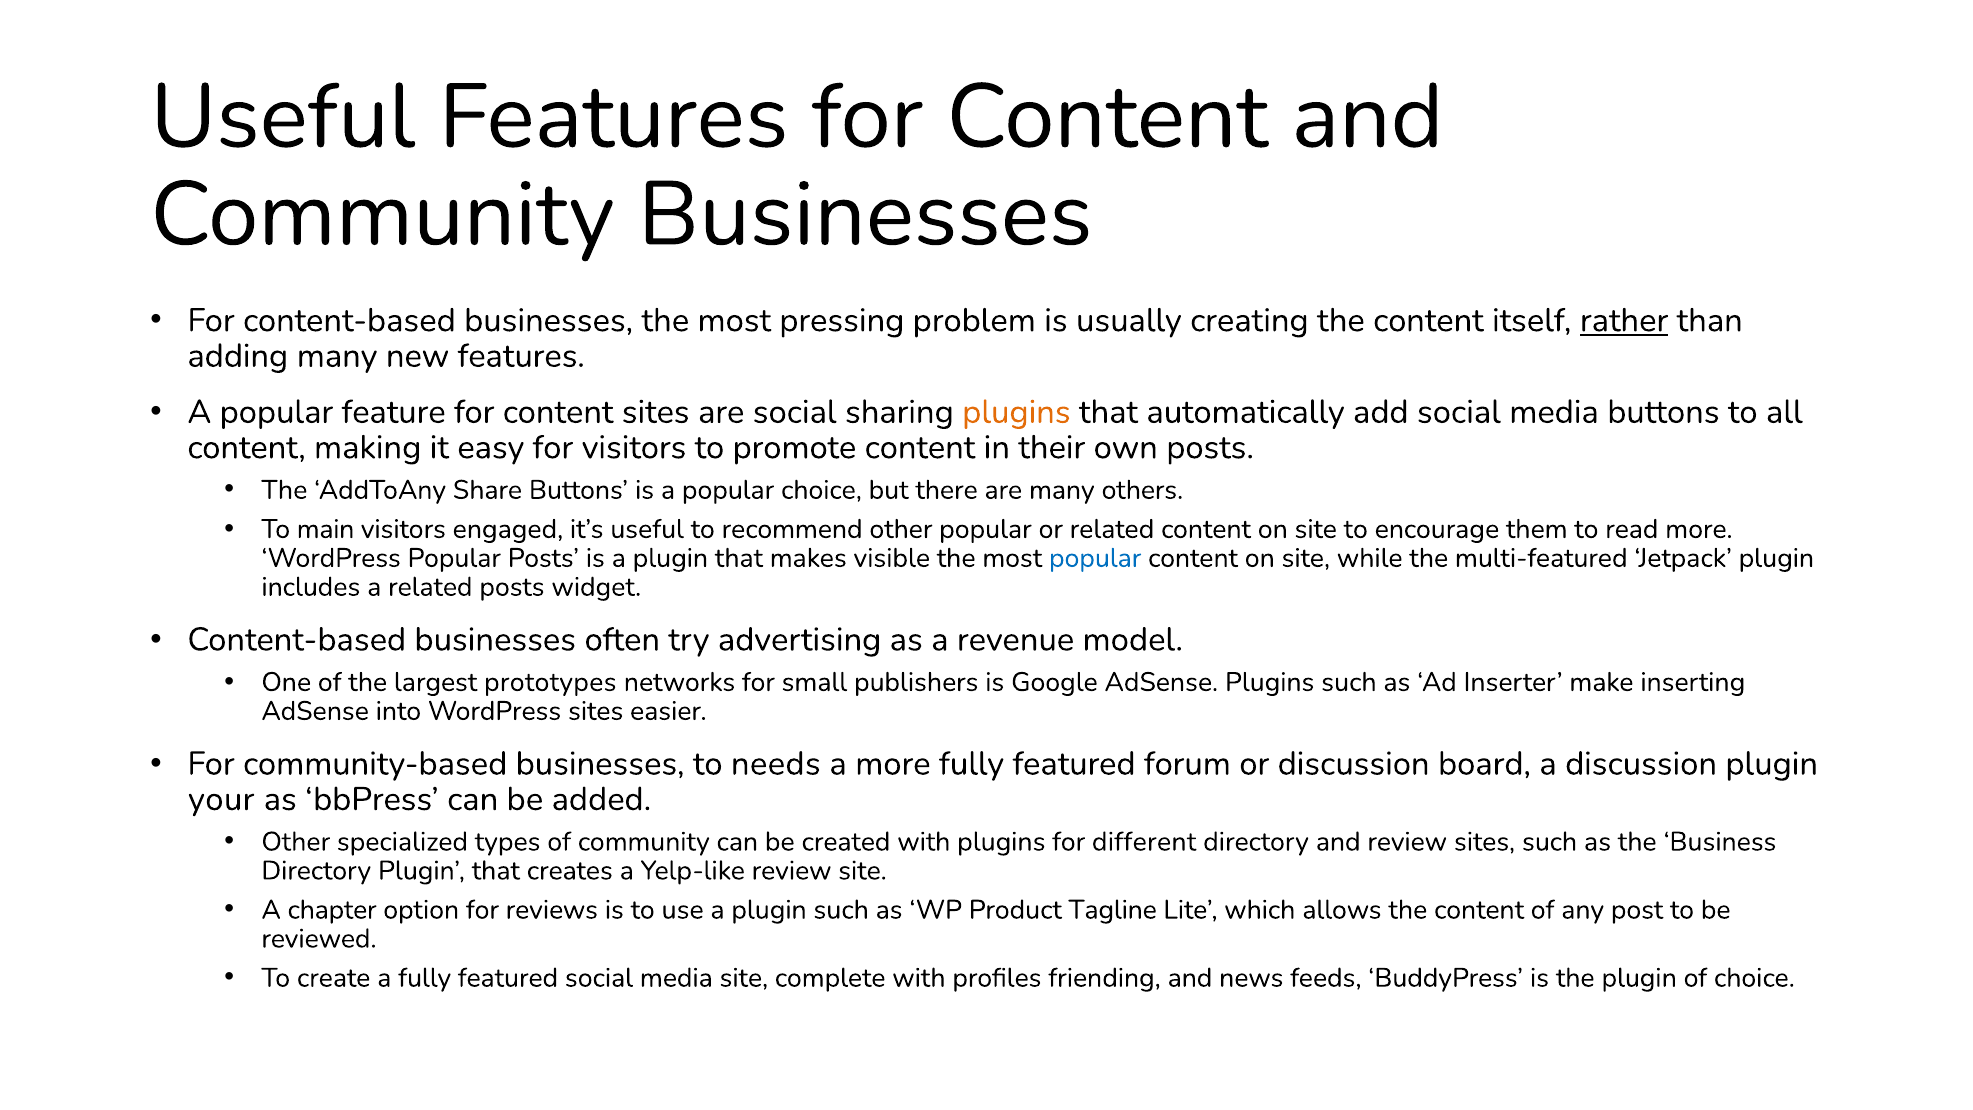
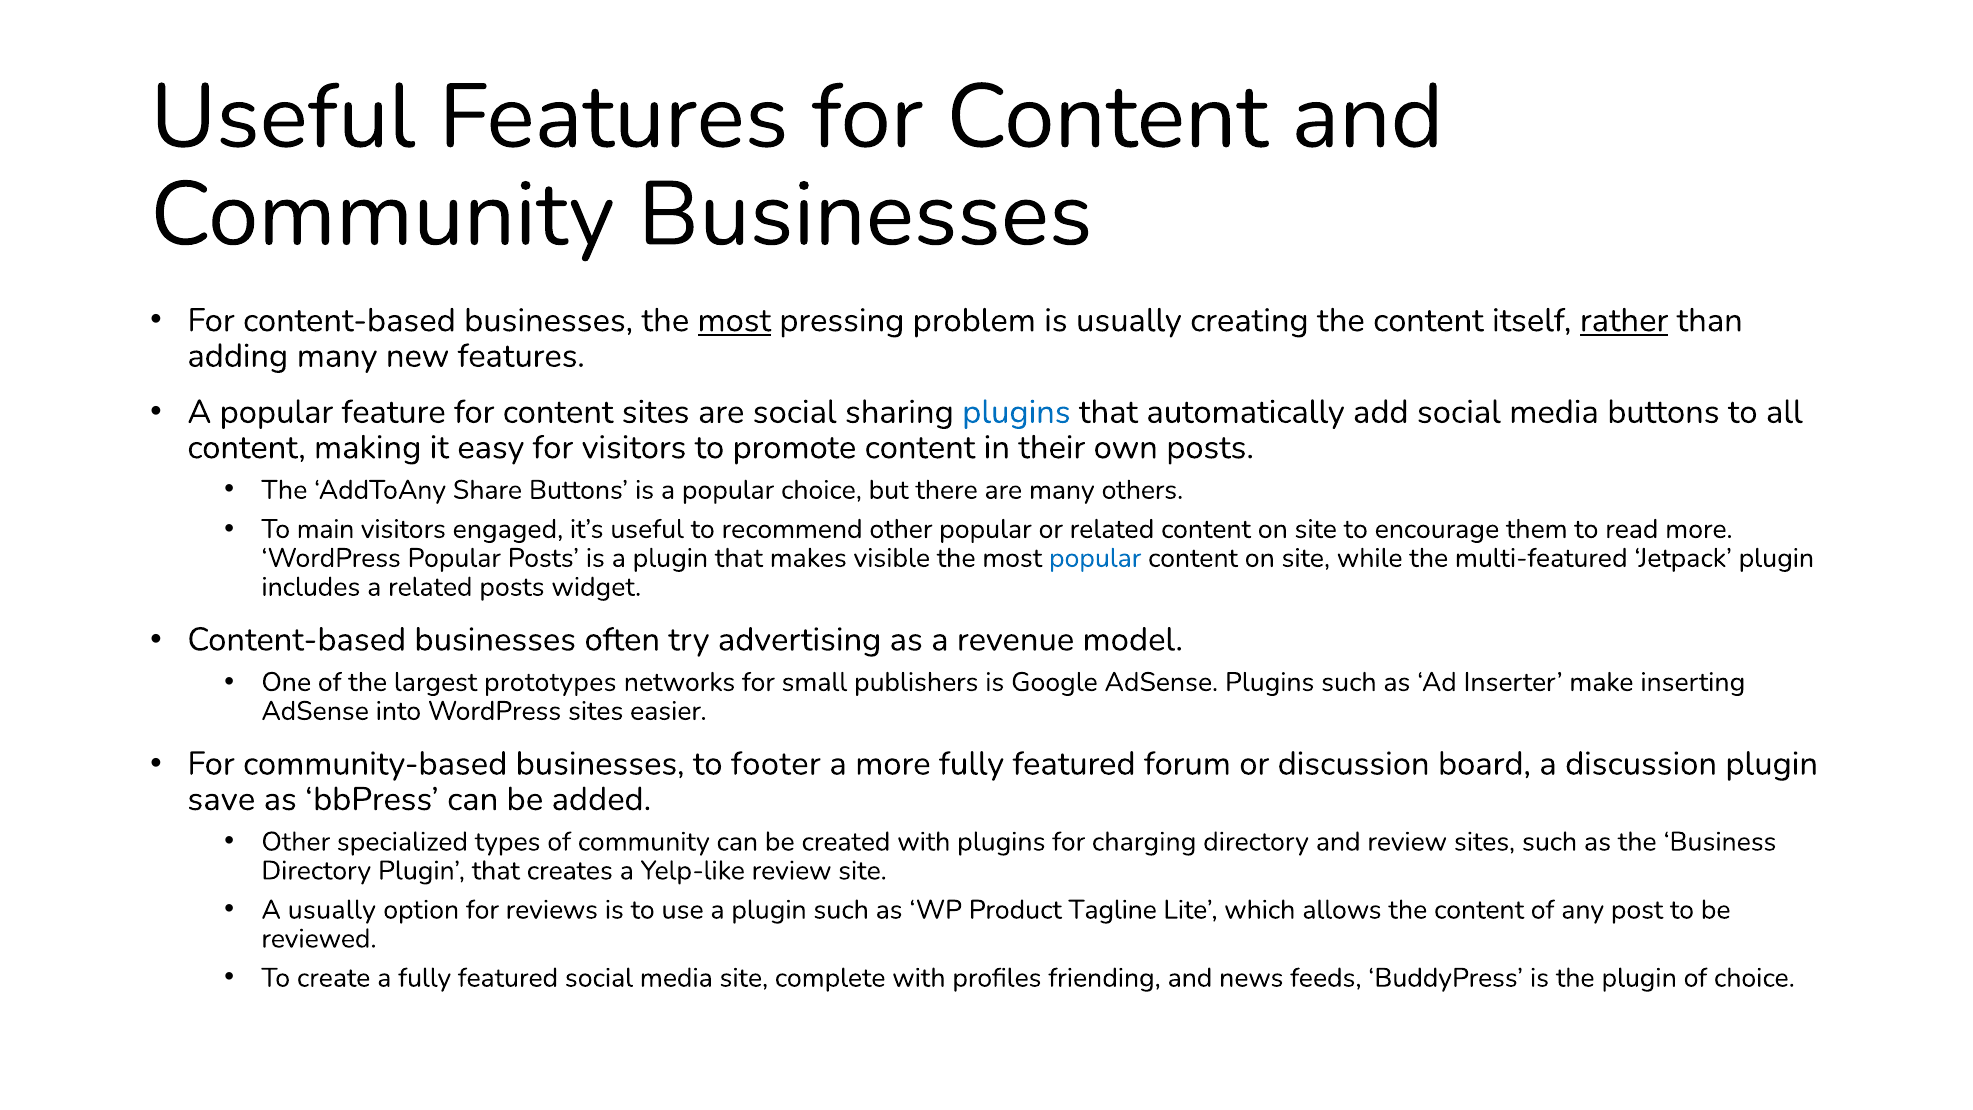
most underline: none -> present (734, 320)
plugins colour: orange -> blue (1016, 412)
needs: needs -> footer (776, 764)
your: your -> save (221, 799)
different: different -> charging (1144, 842)
A chapter: chapter -> usually (332, 910)
